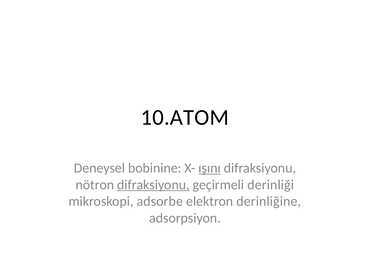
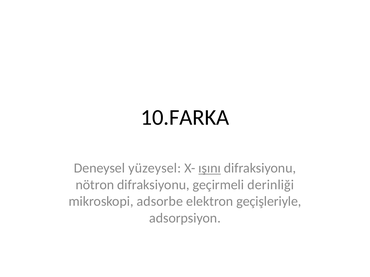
10.ATOM: 10.ATOM -> 10.FARKA (185, 118)
bobinine: bobinine -> yüzeysel (155, 168)
difraksiyonu underline: present -> none (153, 185)
derinliğine: derinliğine -> geçişleriyle (269, 202)
